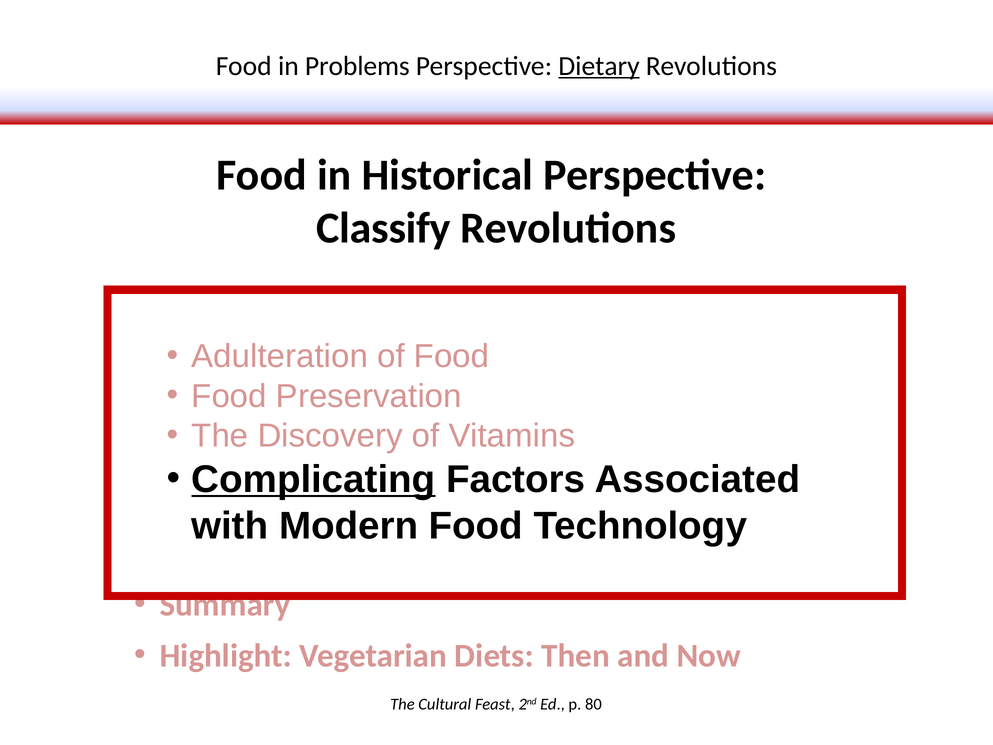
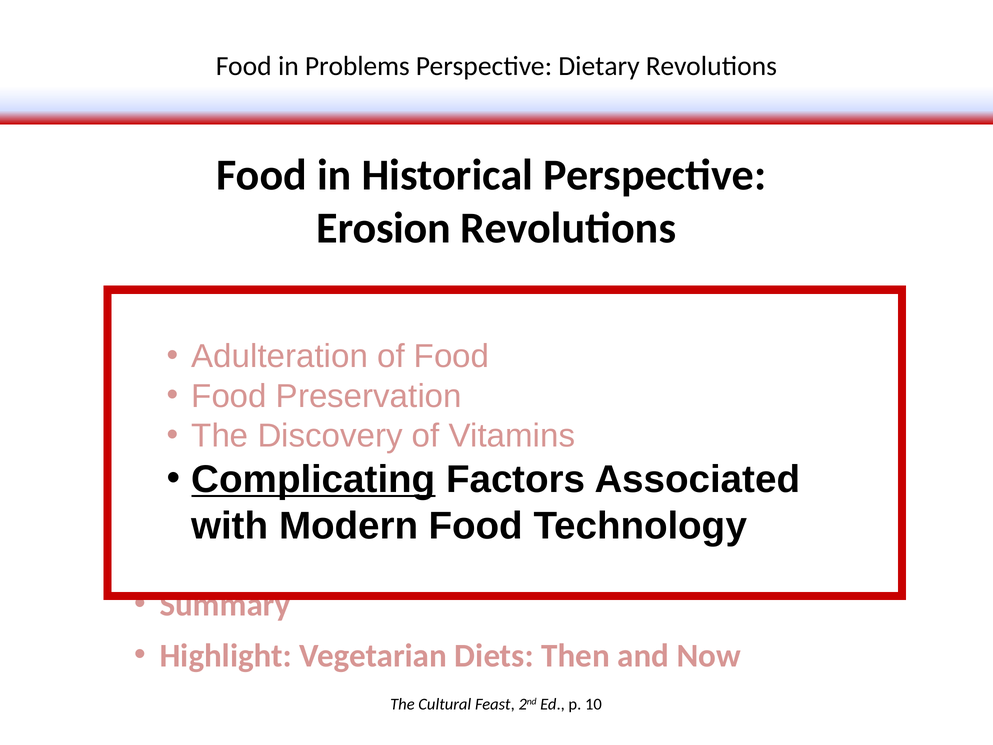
Dietary underline: present -> none (599, 66)
Classify: Classify -> Erosion (384, 228)
80: 80 -> 10 (593, 704)
